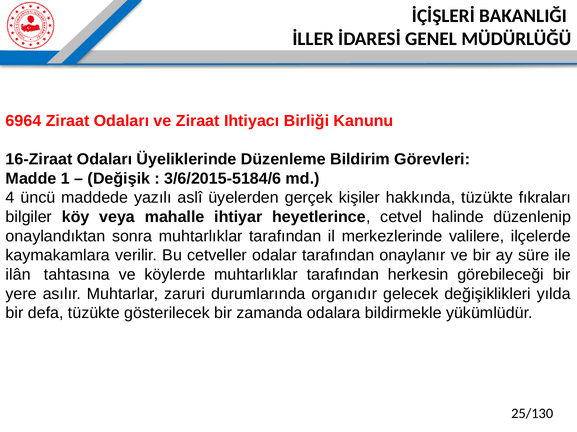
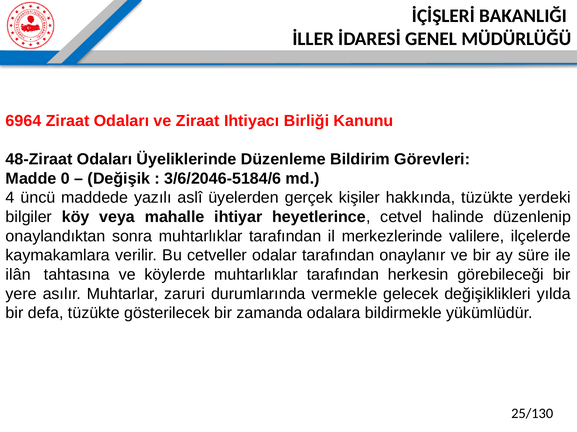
16-Ziraat: 16-Ziraat -> 48-Ziraat (39, 160)
1: 1 -> 0 (65, 179)
3/6/2015-5184/6: 3/6/2015-5184/6 -> 3/6/2046-5184/6 (223, 179)
fıkraları: fıkraları -> yerdeki (545, 198)
organıdır: organıdır -> vermekle (344, 294)
